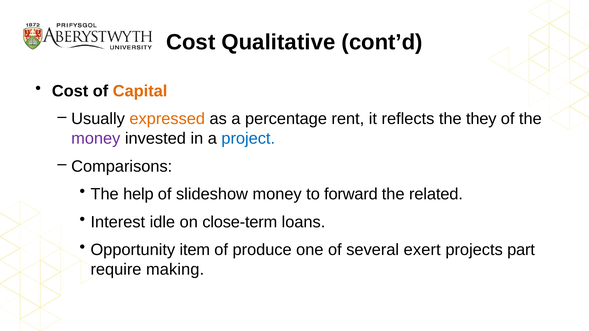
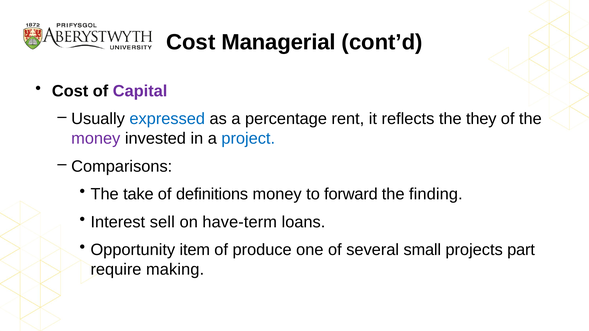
Qualitative: Qualitative -> Managerial (279, 42)
Capital colour: orange -> purple (140, 91)
expressed colour: orange -> blue (167, 119)
help: help -> take (138, 194)
slideshow: slideshow -> definitions (212, 194)
related: related -> finding (436, 194)
idle: idle -> sell (162, 222)
close-term: close-term -> have-term (240, 222)
exert: exert -> small (422, 250)
